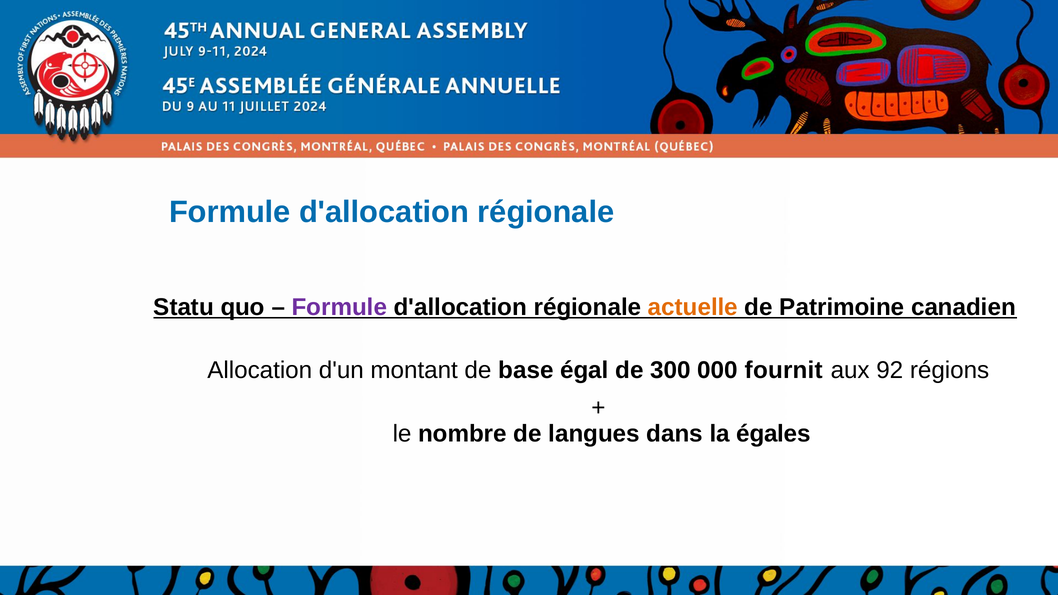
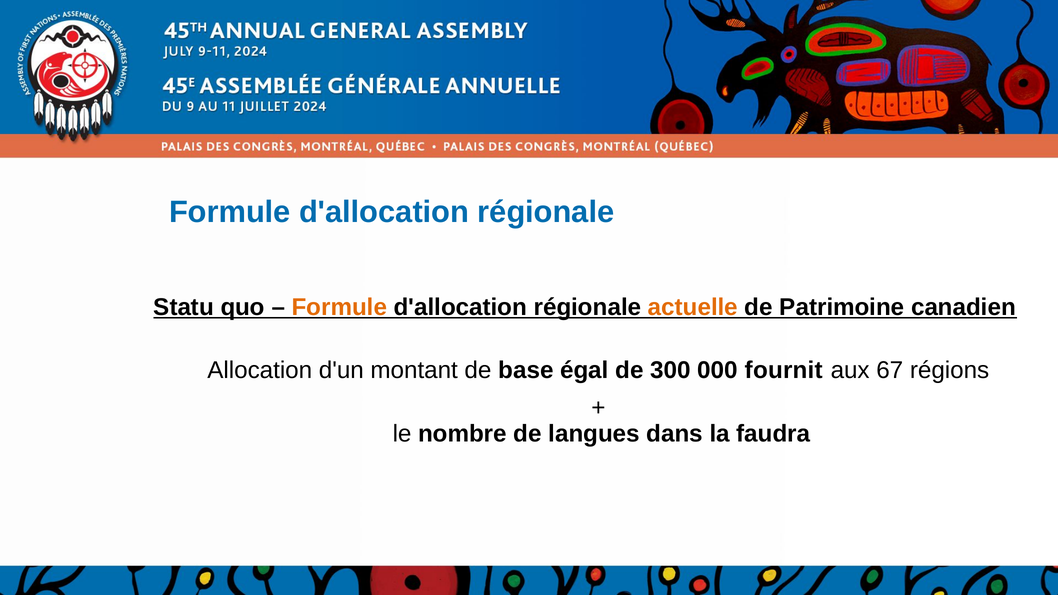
Formule colour: purple -> orange (339, 307)
92: 92 -> 67 (890, 371)
égales: égales -> faudra (773, 434)
